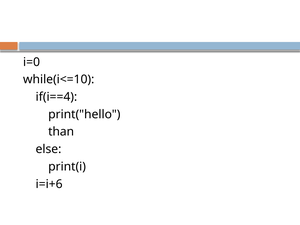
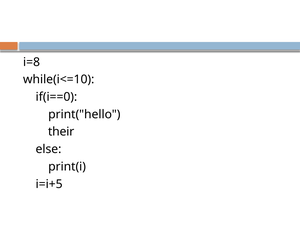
i=0: i=0 -> i=8 (32, 62)
if(i==4: if(i==4 -> if(i==0 (56, 97)
than: than -> their (61, 132)
i=i+6: i=i+6 -> i=i+5 (49, 184)
